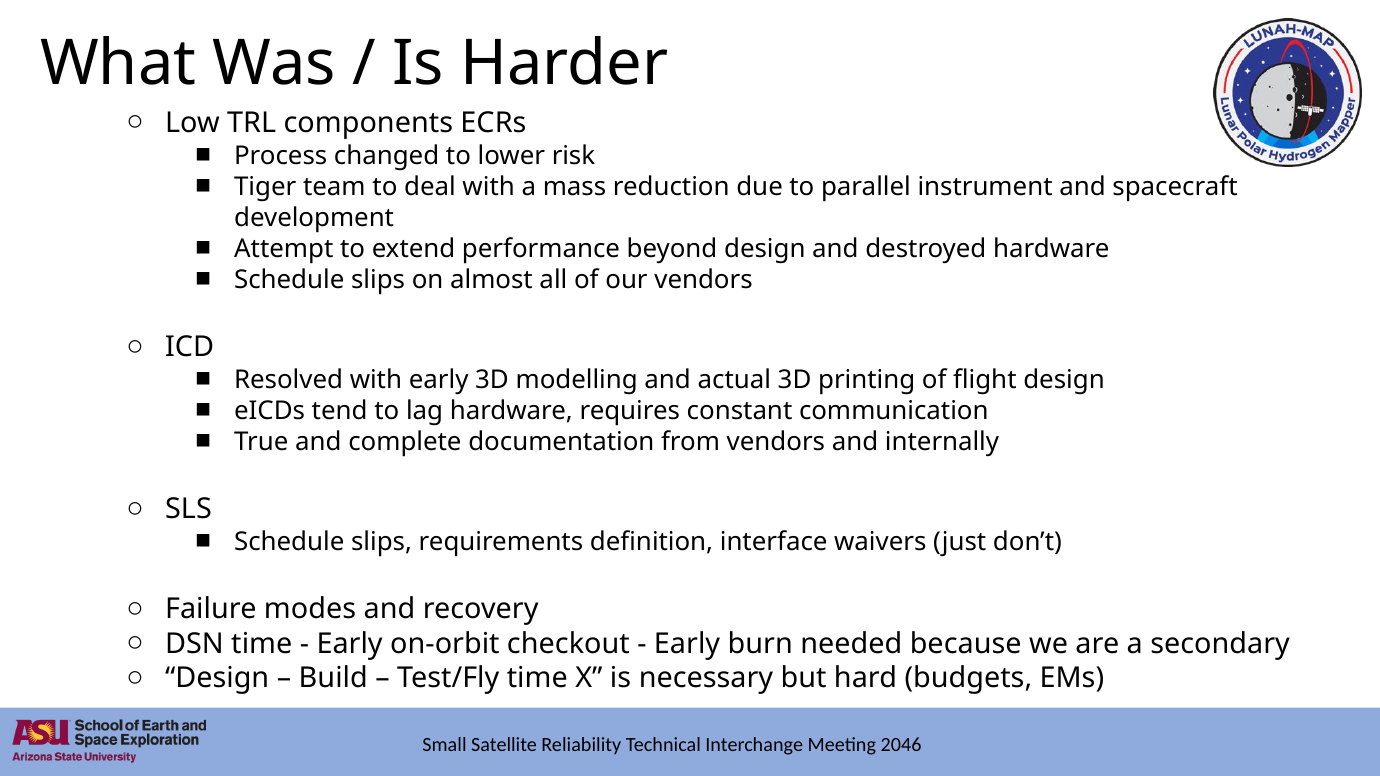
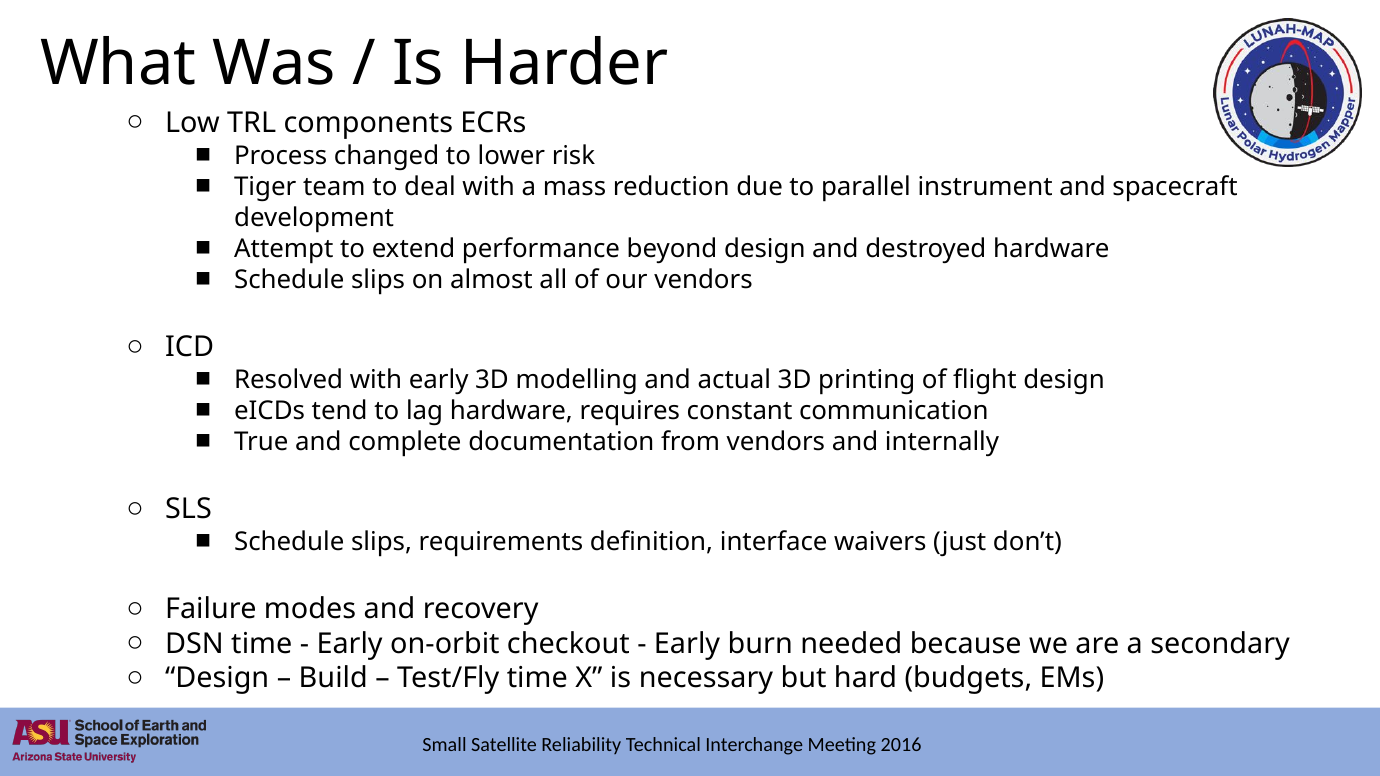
2046: 2046 -> 2016 (901, 745)
